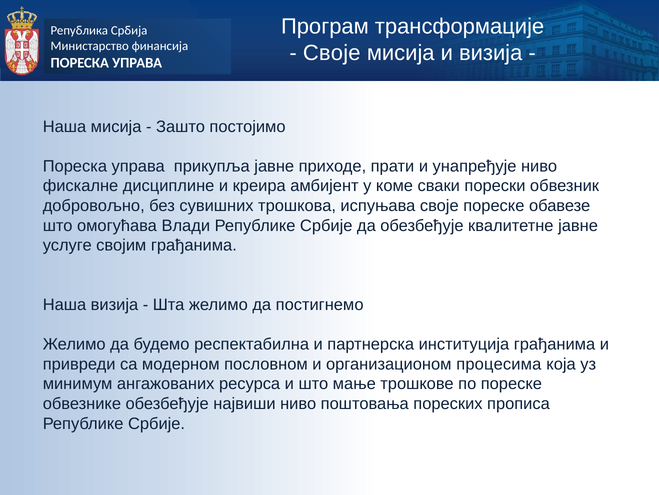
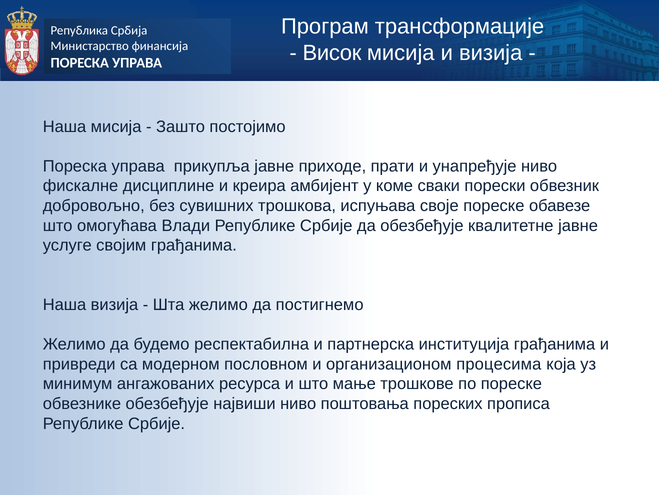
Своје: Своје -> Висок (332, 53)
